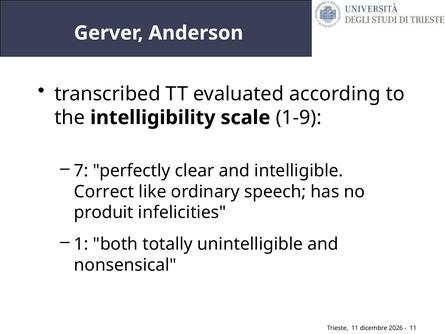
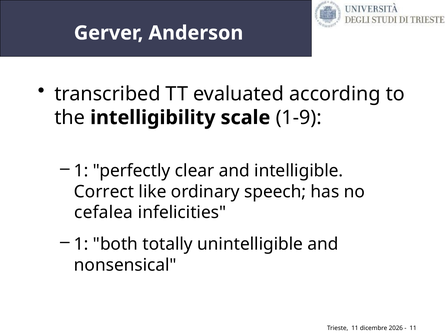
7: 7 -> 1 (81, 171)
produit: produit -> cefalea (104, 212)
